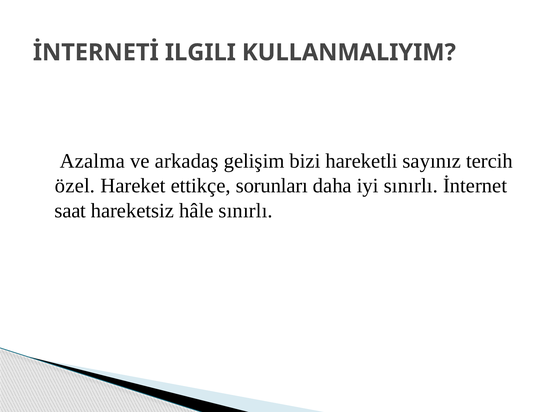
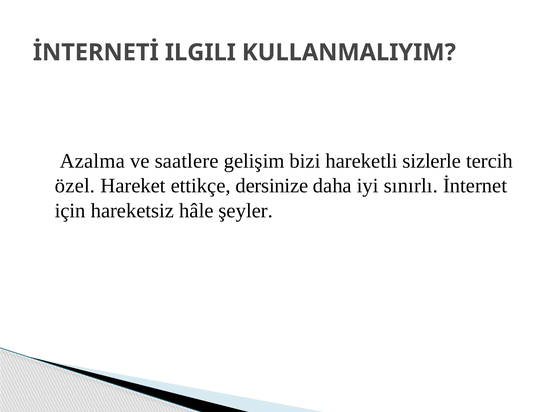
arkadaş: arkadaş -> saatlere (187, 161)
sayınız: sayınız -> sizlerle (432, 161)
sorunları: sorunları -> dersinize (272, 186)
saat: saat -> için (70, 210)
hâle sınırlı: sınırlı -> şeyler (246, 210)
